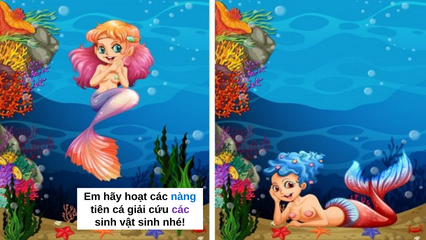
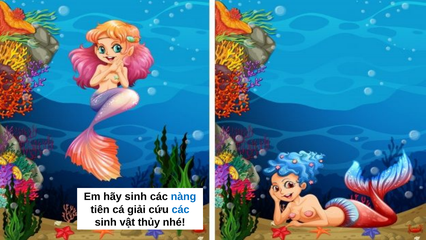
hãy hoạt: hoạt -> sinh (136, 196)
các colour: purple -> blue (181, 209)
vật sinh: sinh -> thủy (149, 222)
